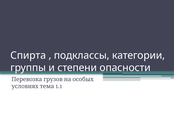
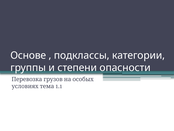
Спирта: Спирта -> Основе (28, 55)
